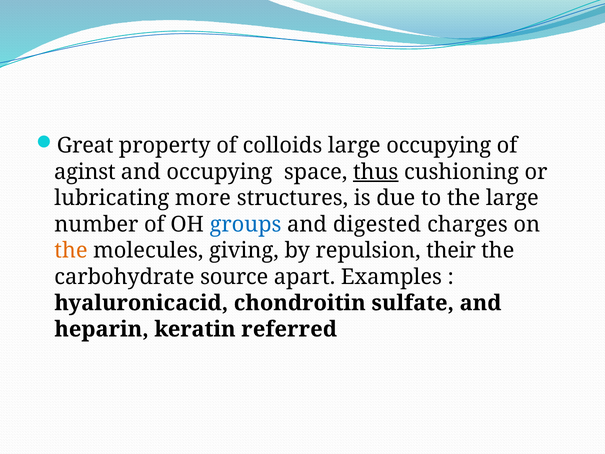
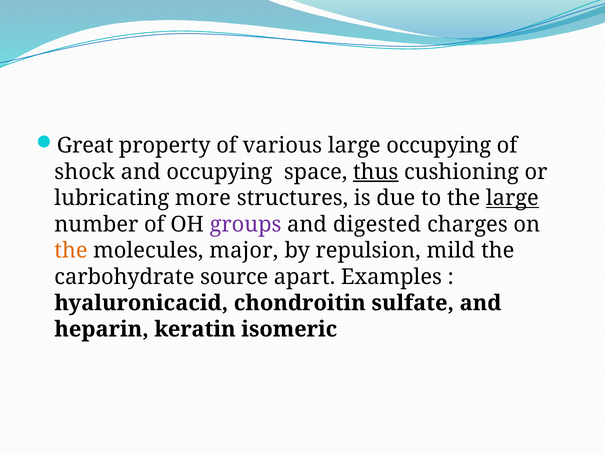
colloids: colloids -> various (282, 146)
aginst: aginst -> shock (85, 172)
large underline: none -> present (512, 198)
groups colour: blue -> purple (246, 224)
giving: giving -> major (244, 250)
their: their -> mild (451, 250)
referred: referred -> isomeric (289, 329)
